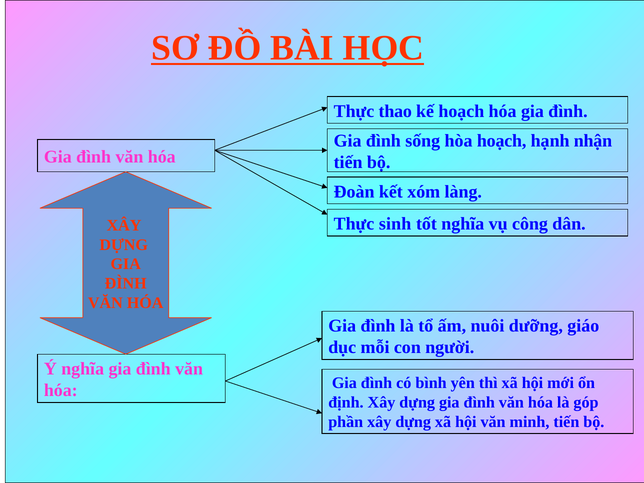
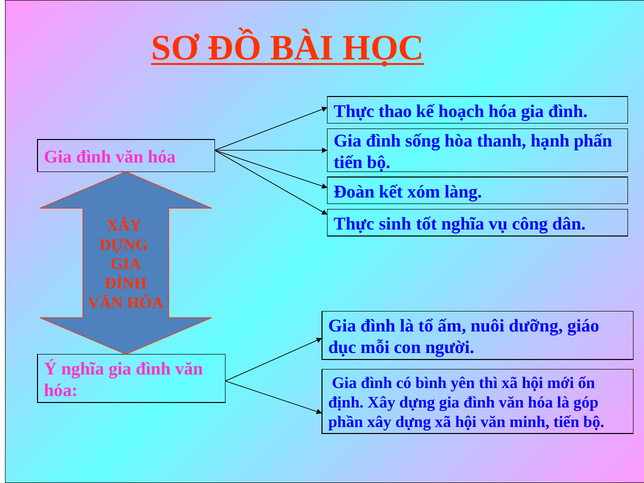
hòa hoạch: hoạch -> thanh (502, 141)
nhận: nhận -> phấn (593, 141)
